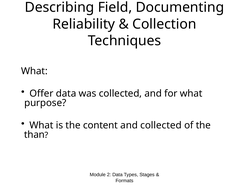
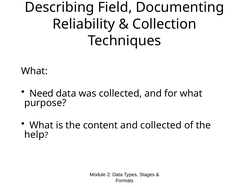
Offer: Offer -> Need (42, 93)
than: than -> help (34, 134)
